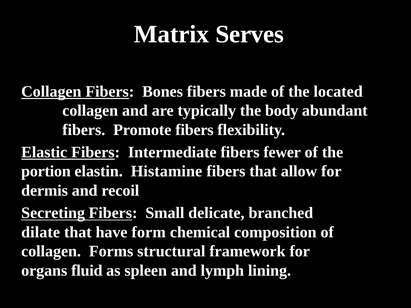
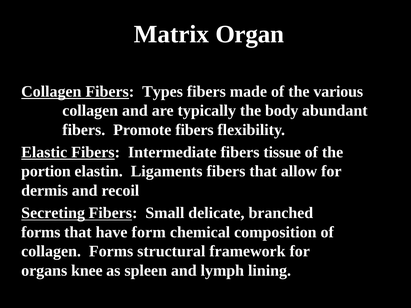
Serves: Serves -> Organ (250, 34)
Bones: Bones -> Types (163, 92)
located: located -> various (338, 92)
fewer: fewer -> tissue (282, 152)
Histamine: Histamine -> Ligaments (167, 172)
dilate: dilate -> forms (41, 232)
fluid: fluid -> knee (87, 271)
